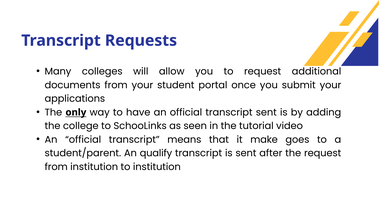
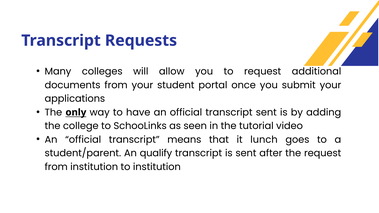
make: make -> lunch (264, 140)
